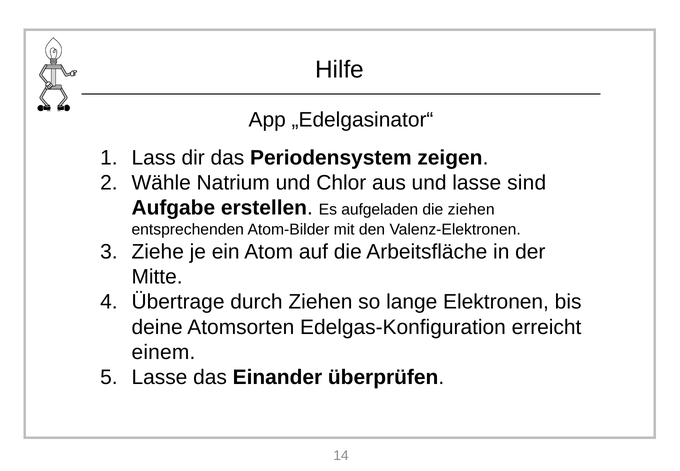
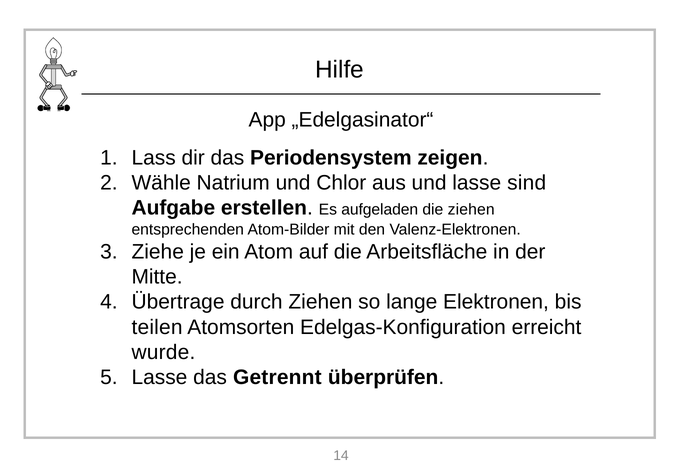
deine: deine -> teilen (157, 327)
einem: einem -> wurde (163, 352)
Einander: Einander -> Getrennt (277, 377)
